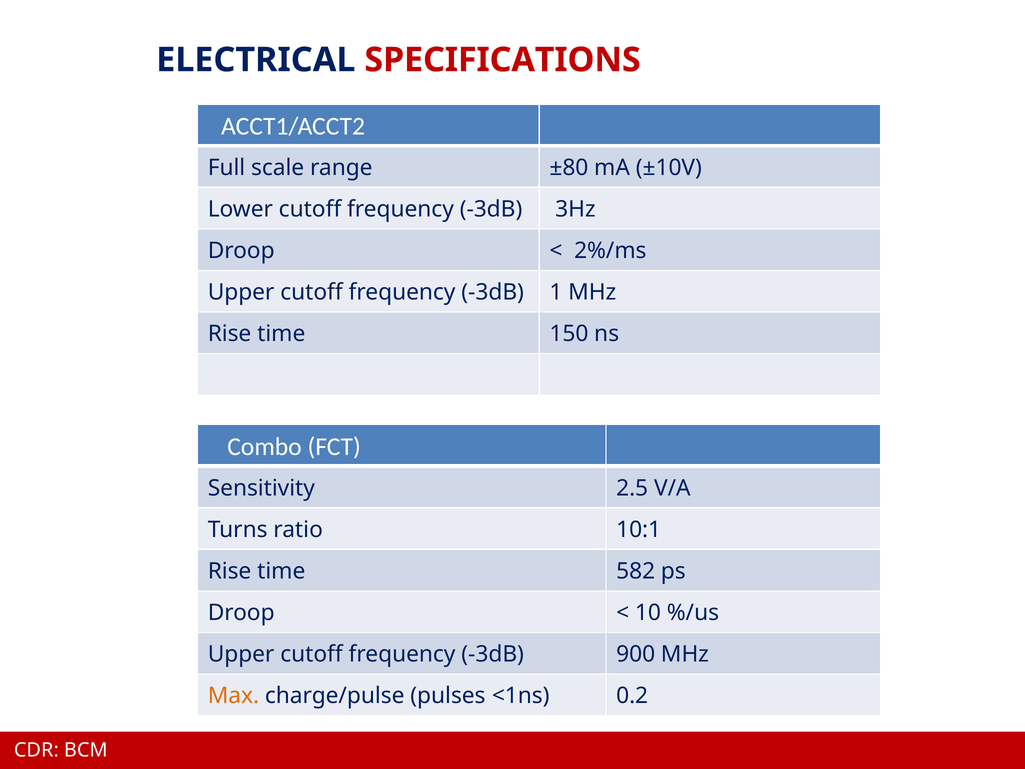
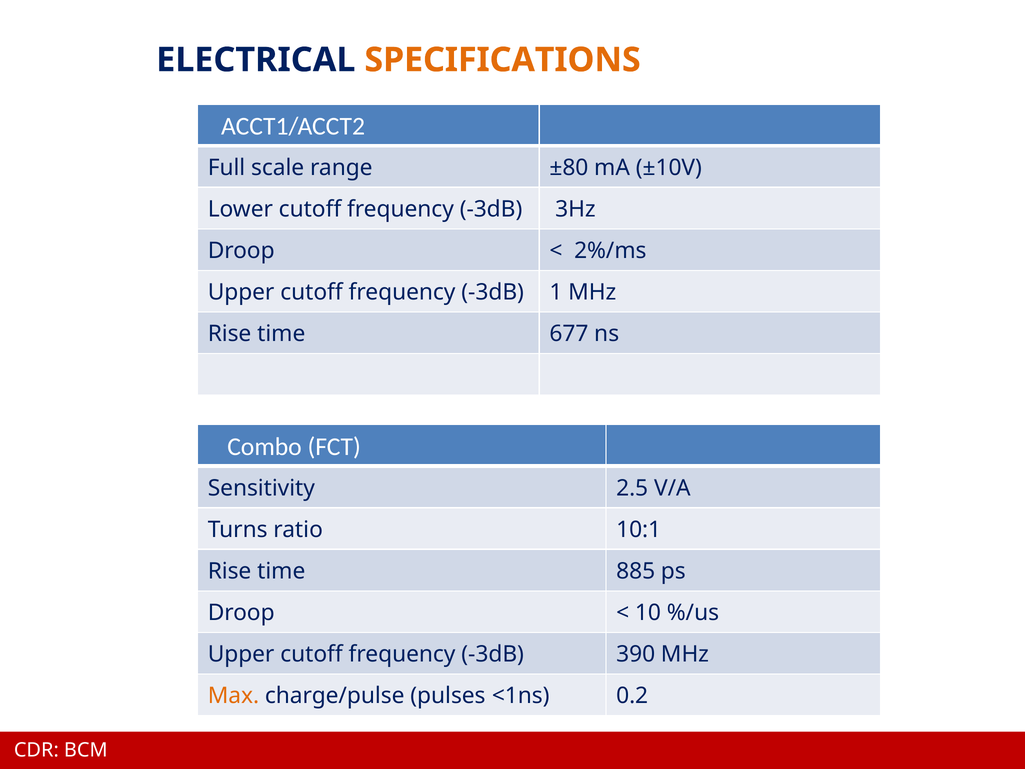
SPECIFICATIONS colour: red -> orange (503, 60)
150: 150 -> 677 (569, 334)
582: 582 -> 885 (636, 571)
900: 900 -> 390 (636, 654)
